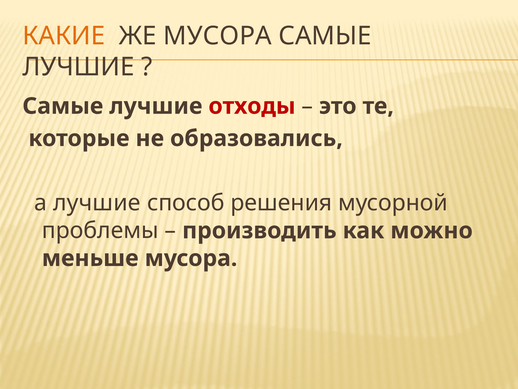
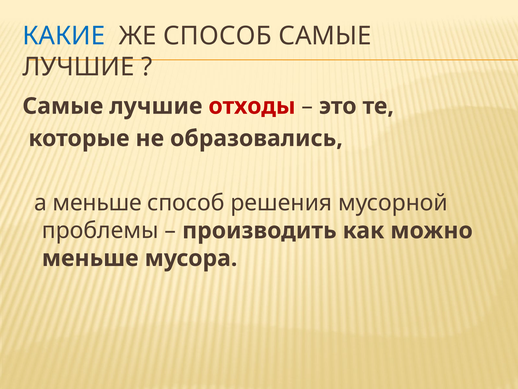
КАКИЕ colour: orange -> blue (64, 36)
ЖЕ МУСОРА: МУСОРА -> СПОСОБ (217, 36)
а лучшие: лучшие -> меньше (97, 203)
